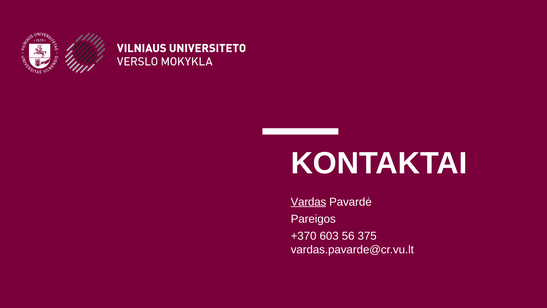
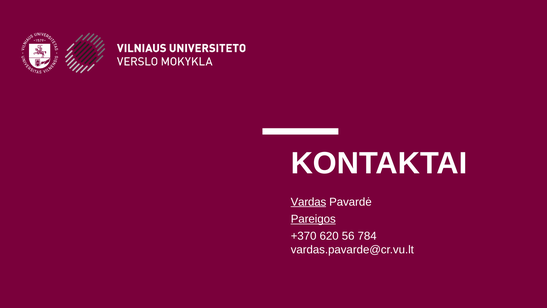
Pareigos underline: none -> present (313, 219)
603: 603 -> 620 (329, 236)
375: 375 -> 784 (367, 236)
